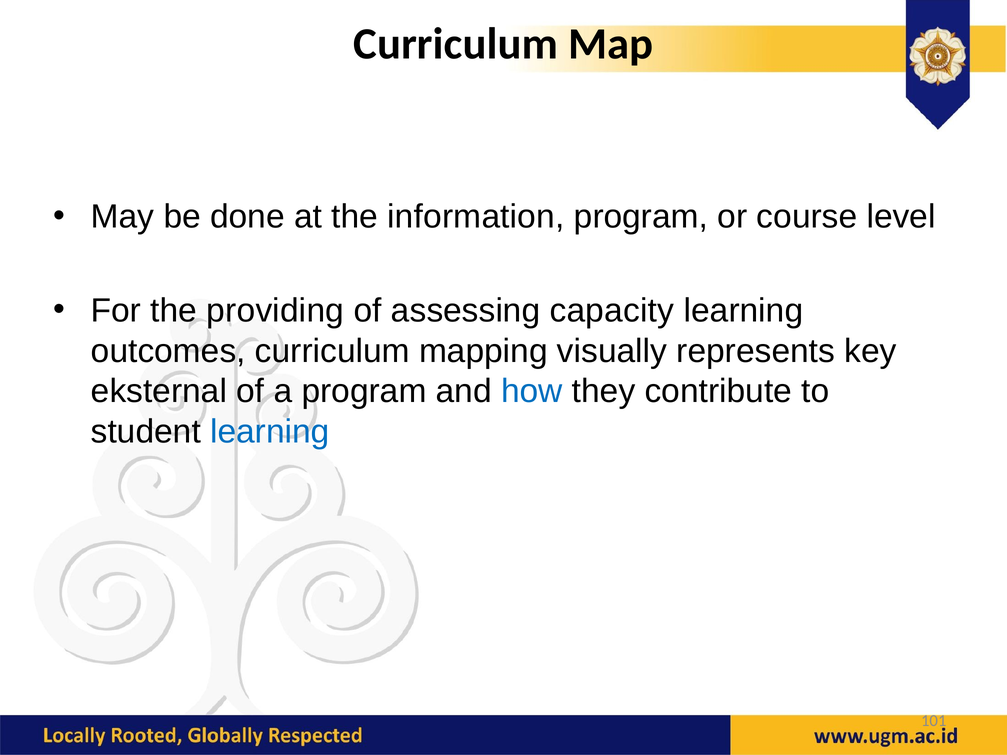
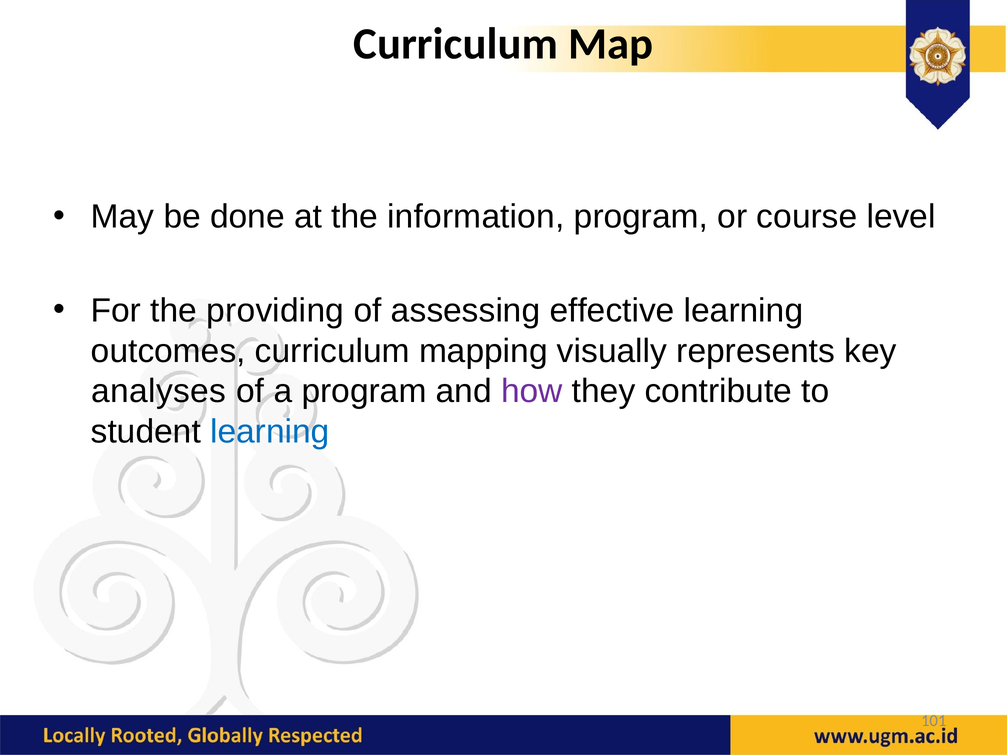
capacity: capacity -> effective (612, 311)
eksternal: eksternal -> analyses (159, 391)
how colour: blue -> purple (532, 391)
